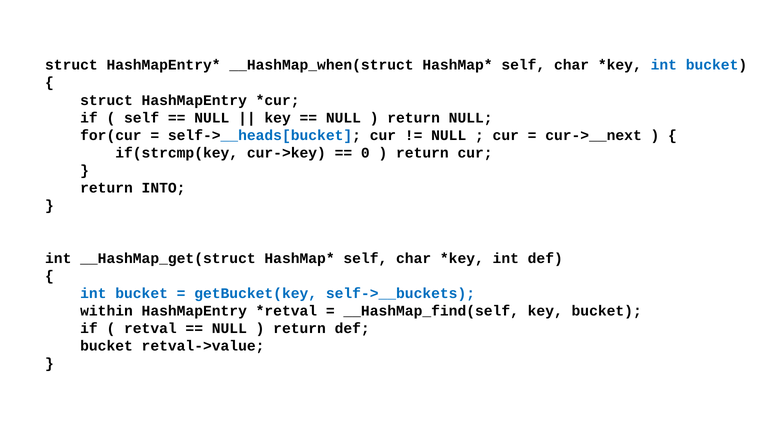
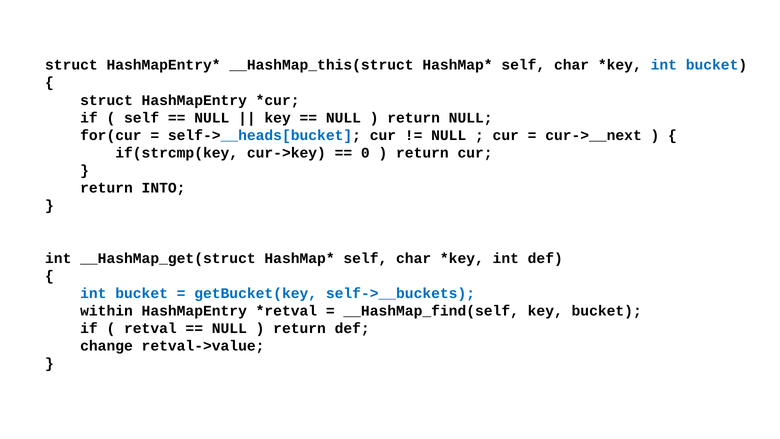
__HashMap_when(struct: __HashMap_when(struct -> __HashMap_this(struct (322, 65)
bucket: bucket -> change (107, 346)
